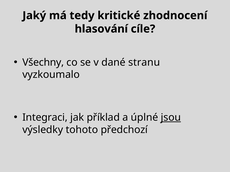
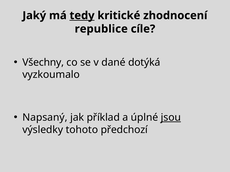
tedy underline: none -> present (82, 16)
hlasování: hlasování -> republice (101, 29)
stranu: stranu -> dotýká (144, 63)
Integraci: Integraci -> Napsaný (45, 118)
